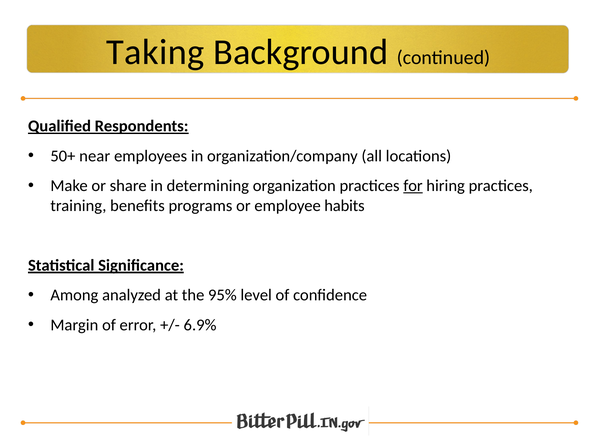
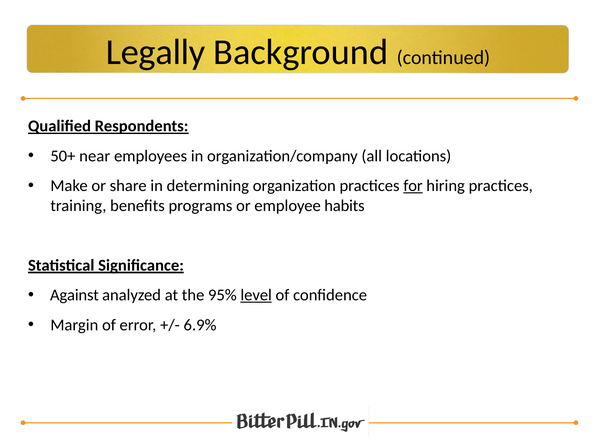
Taking: Taking -> Legally (156, 52)
Among: Among -> Against (74, 295)
level underline: none -> present (256, 295)
